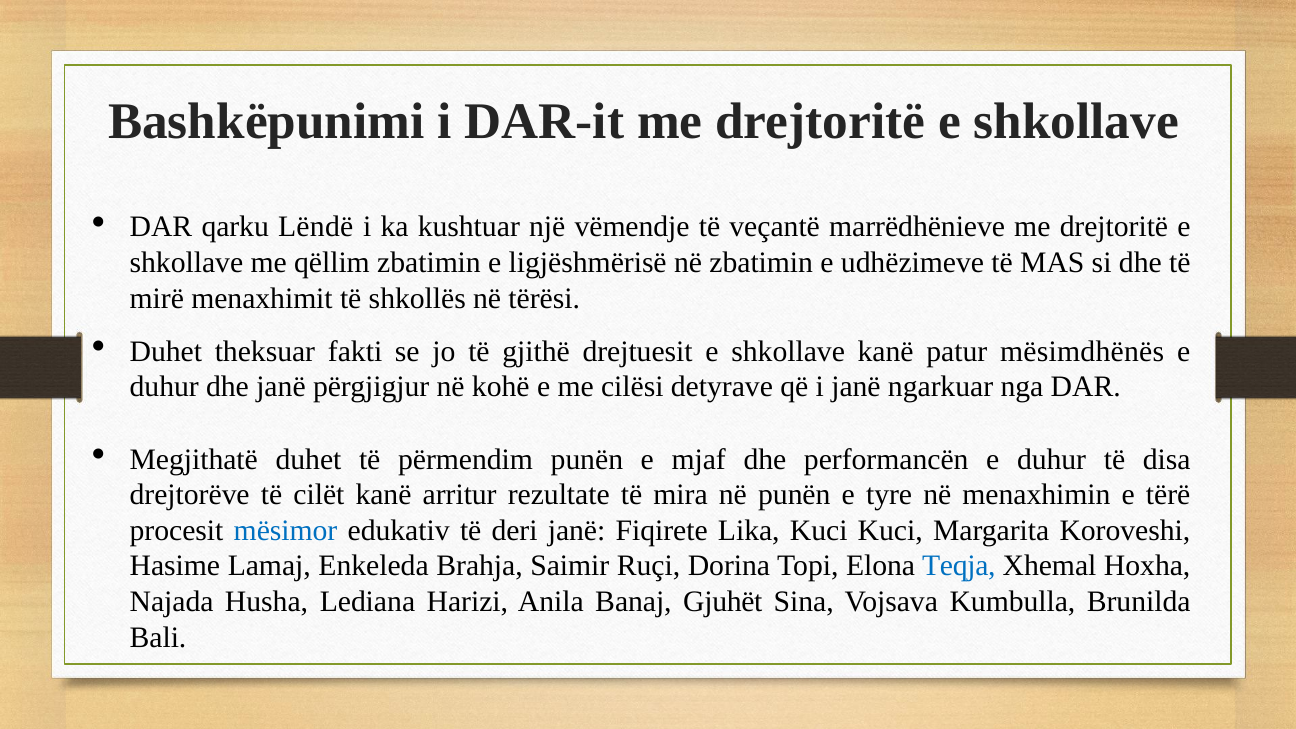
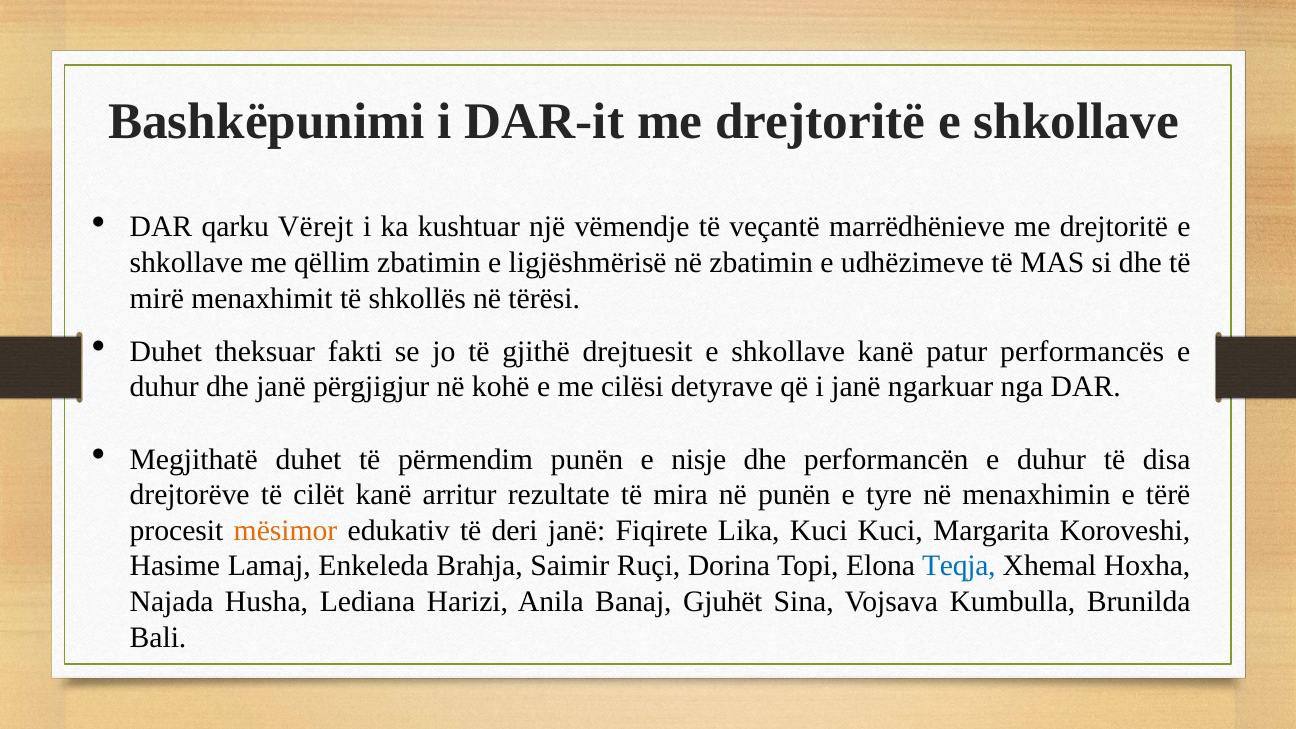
Lëndë: Lëndë -> Vërejt (316, 227)
mësimdhënës: mësimdhënës -> performancës (1082, 351)
mjaf: mjaf -> nisje (699, 459)
mësimor colour: blue -> orange (286, 531)
